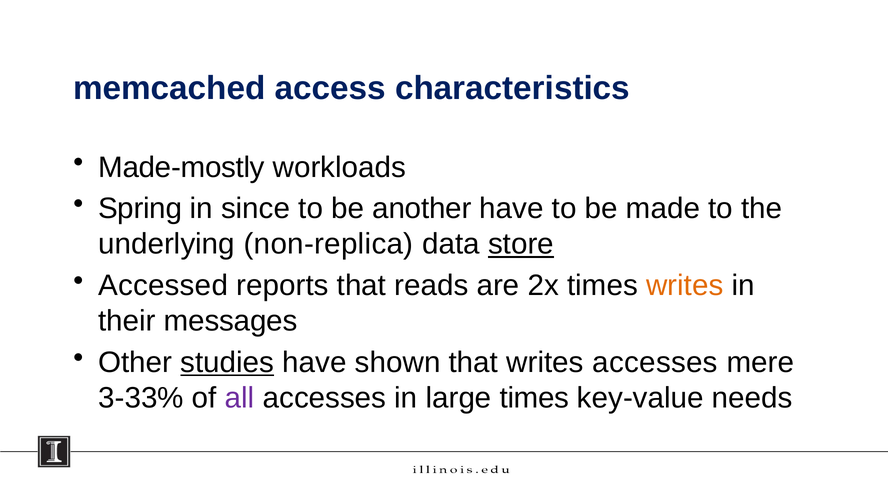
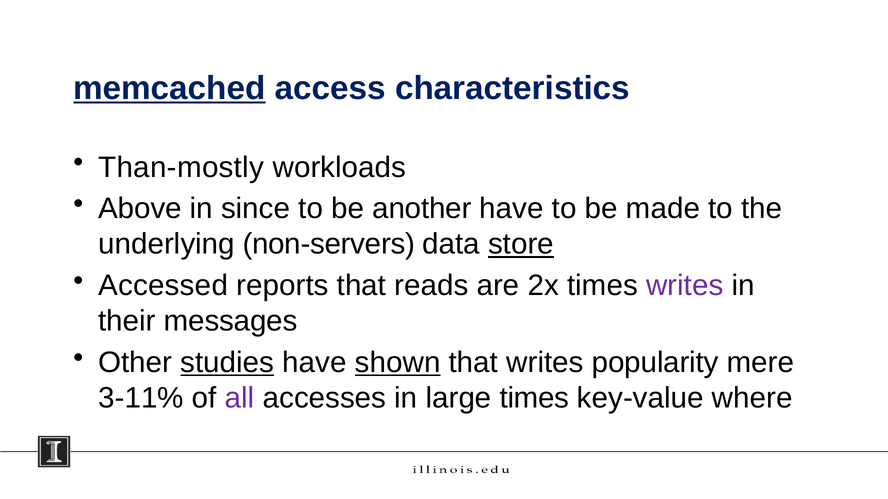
memcached underline: none -> present (169, 88)
Made-mostly: Made-mostly -> Than-mostly (181, 167)
Spring: Spring -> Above (140, 209)
non-replica: non-replica -> non-servers (329, 244)
writes colour: orange -> purple (685, 286)
shown underline: none -> present (398, 363)
writes accesses: accesses -> popularity (655, 363)
3-33%: 3-33% -> 3-11% (141, 398)
needs: needs -> where (752, 398)
